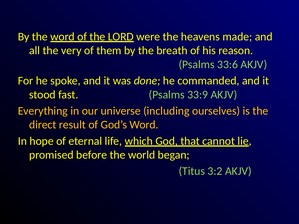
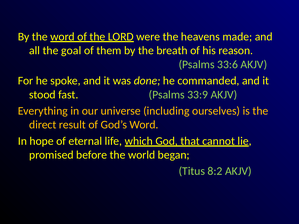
very: very -> goal (71, 51)
3:2: 3:2 -> 8:2 (215, 171)
